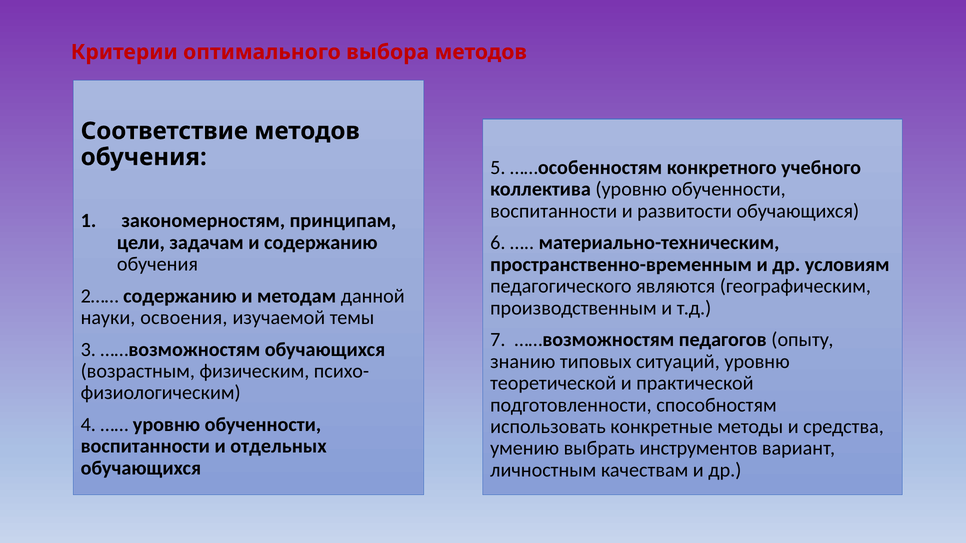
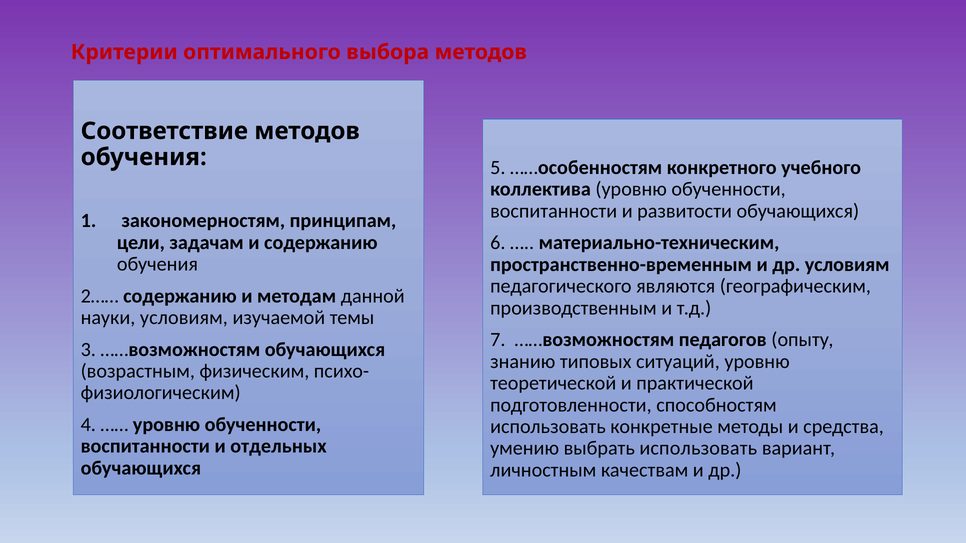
науки освоения: освоения -> условиям (184, 318)
выбрать инструментов: инструментов -> использовать (698, 449)
